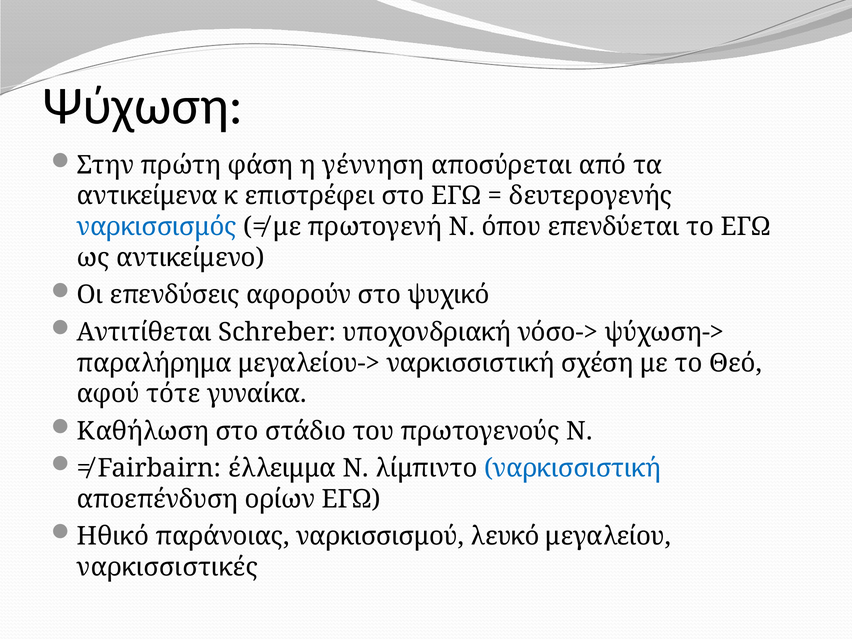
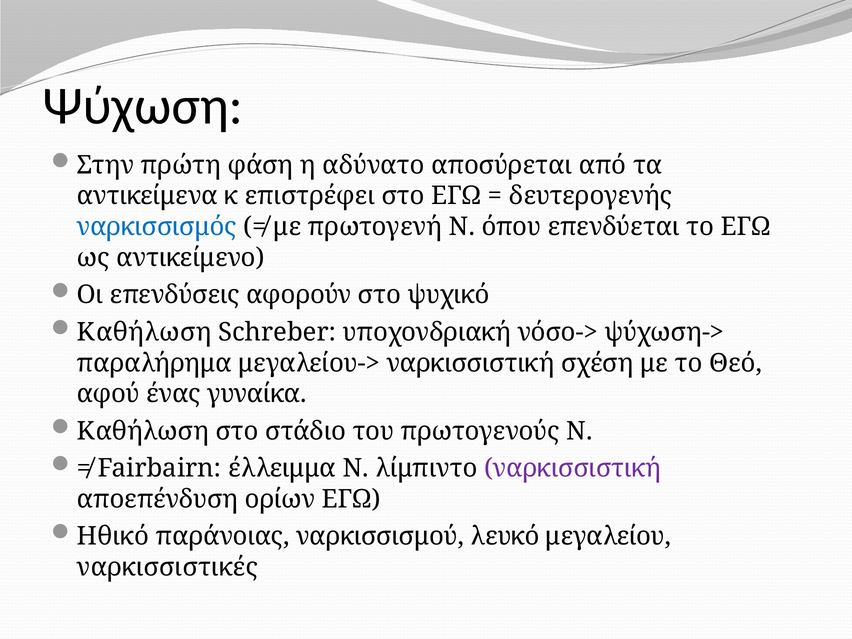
γέννηση: γέννηση -> αδύνατο (374, 165)
Αντιτίθεται: Αντιτίθεται -> Καθήλωση (144, 332)
τότε: τότε -> ένας (173, 394)
ναρκισσιστική colour: blue -> purple (573, 468)
